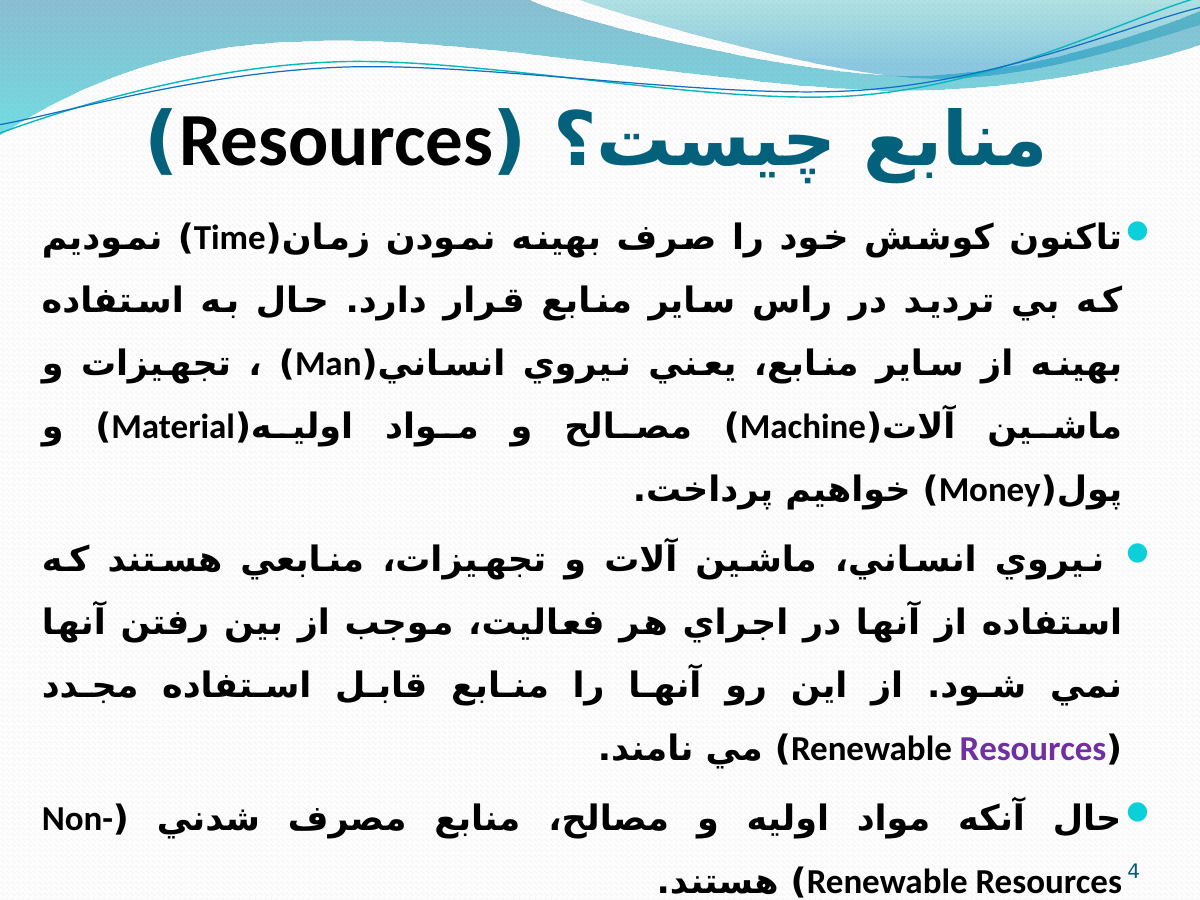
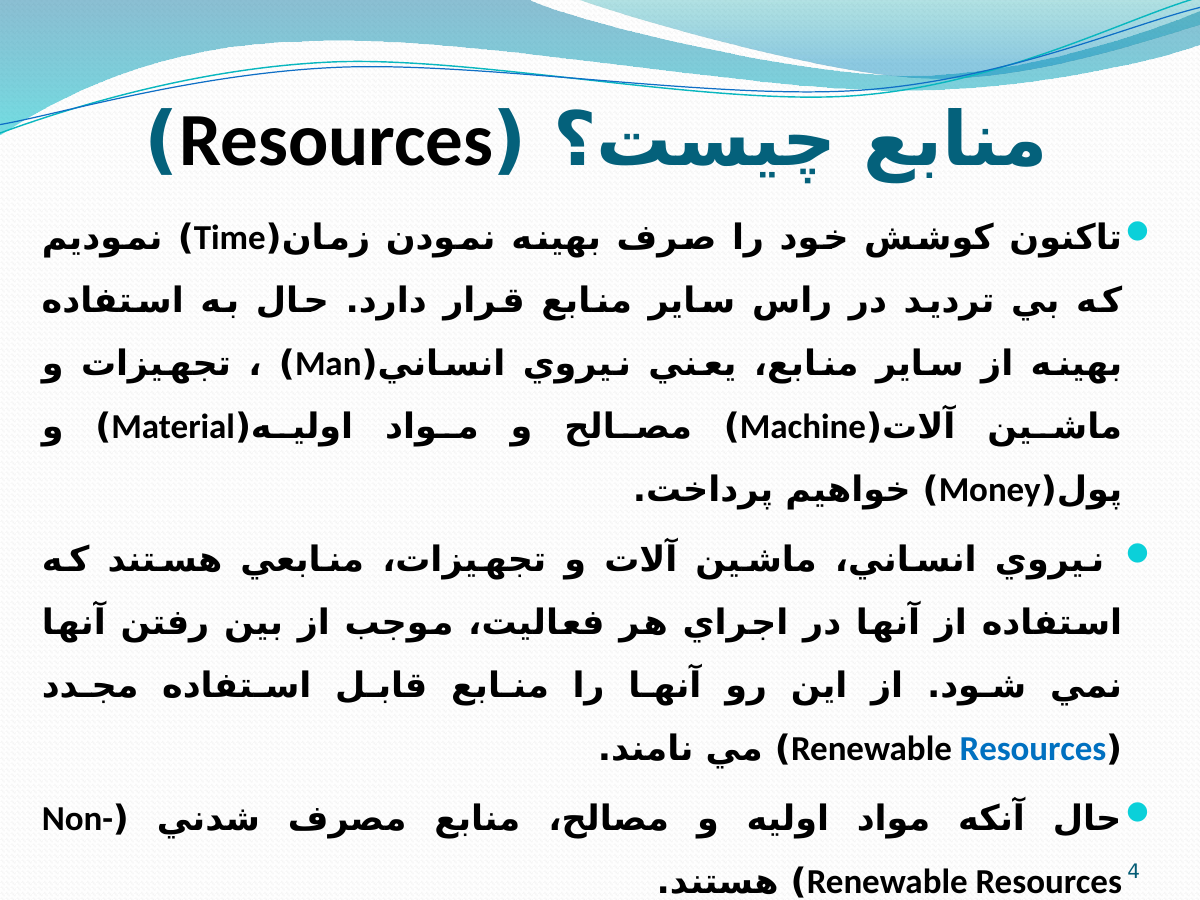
Resources colour: purple -> blue (1033, 749)
